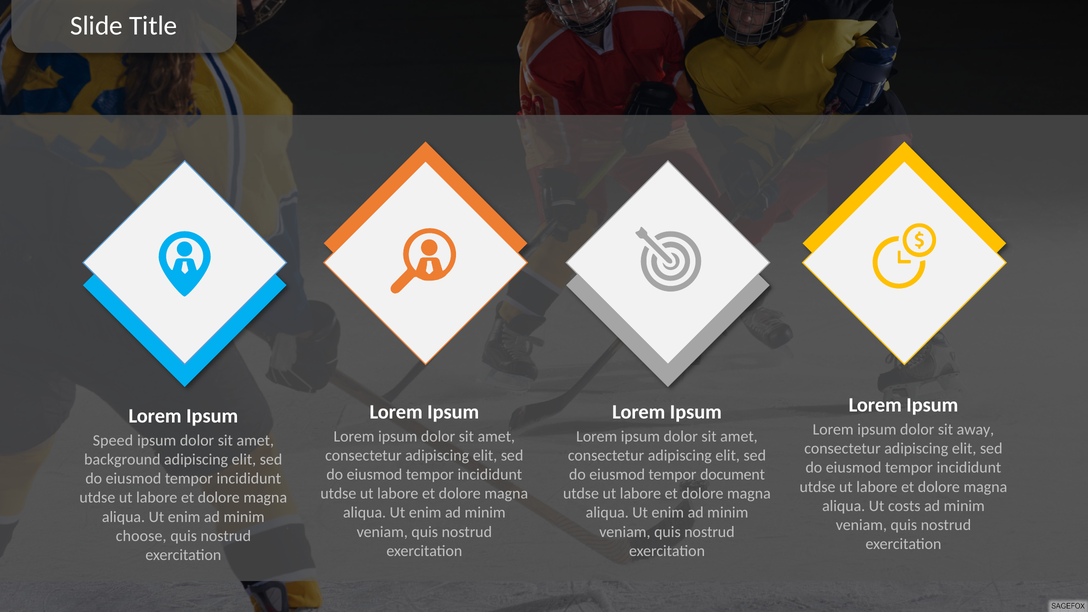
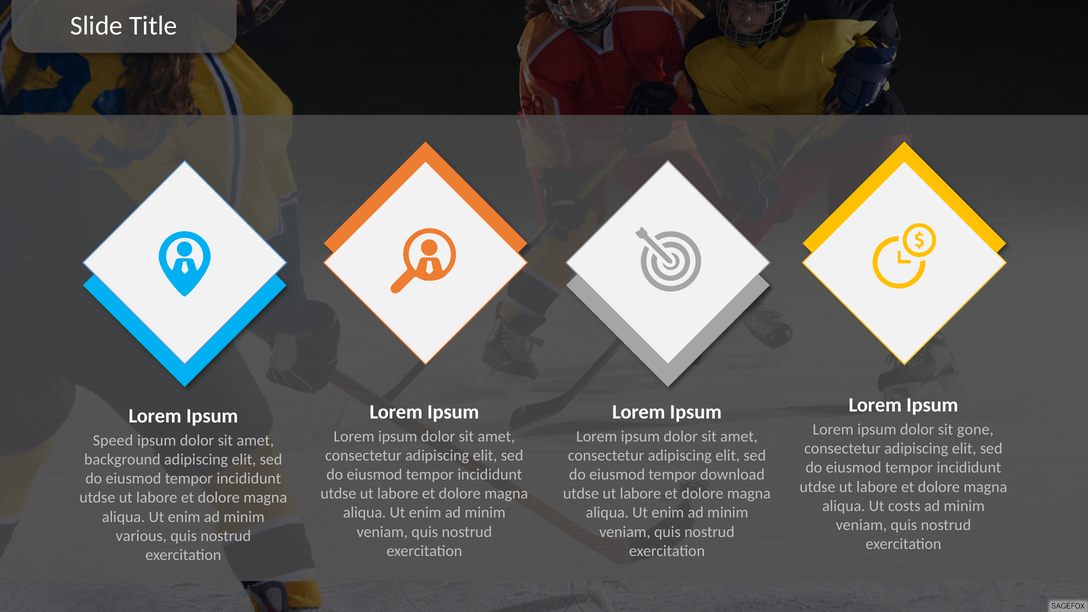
away: away -> gone (975, 430)
document: document -> download (732, 475)
choose: choose -> various (141, 536)
